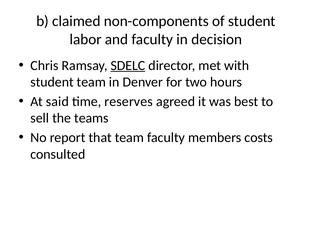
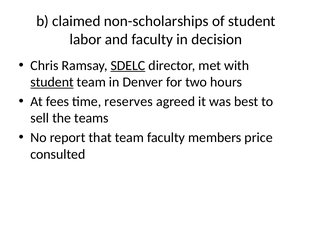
non-components: non-components -> non-scholarships (156, 21)
student underline: none -> present (52, 82)
said: said -> fees (57, 102)
costs: costs -> price (259, 138)
